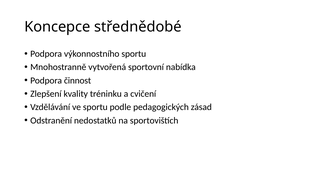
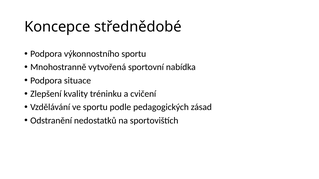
činnost: činnost -> situace (78, 81)
